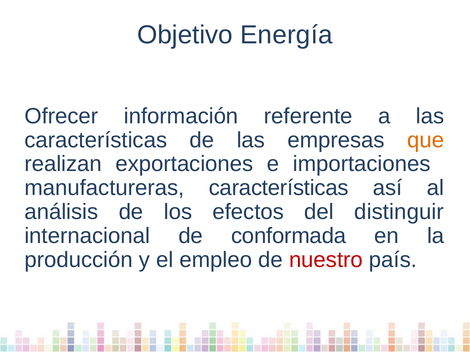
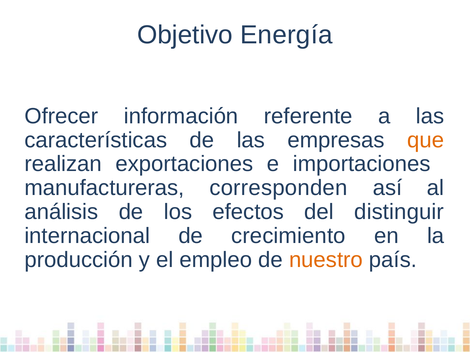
manufactureras características: características -> corresponden (278, 188)
conformada: conformada -> crecimiento (288, 236)
nuestro colour: red -> orange (326, 260)
